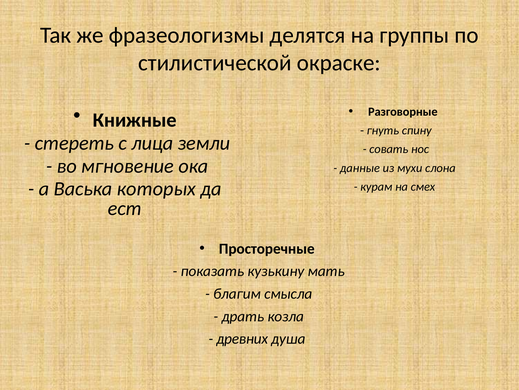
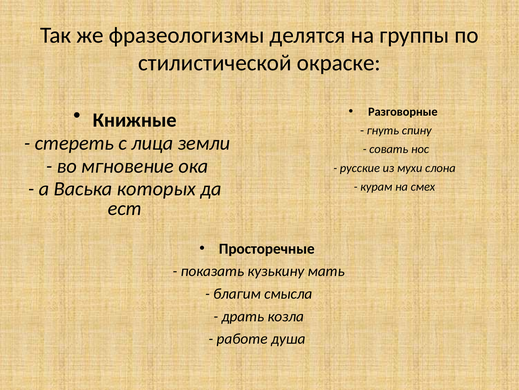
данные: данные -> русские (360, 168)
древних: древних -> работе (242, 338)
